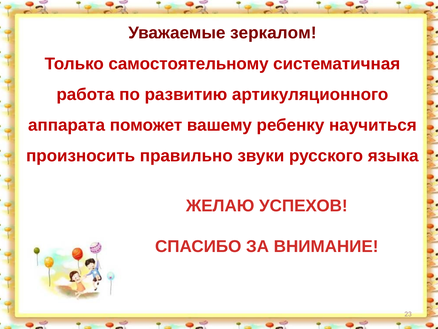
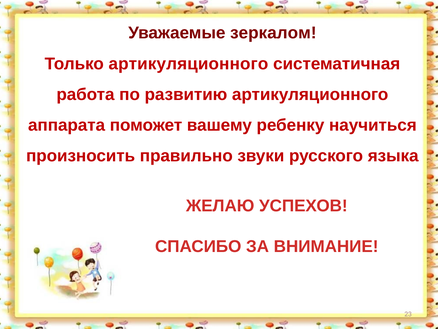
Только самостоятельному: самостоятельному -> артикуляционного (188, 64)
